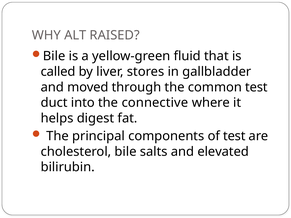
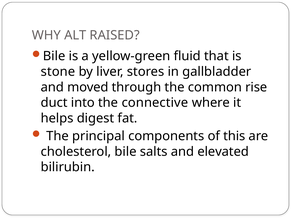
called: called -> stone (58, 72)
common test: test -> rise (256, 87)
of test: test -> this (234, 136)
